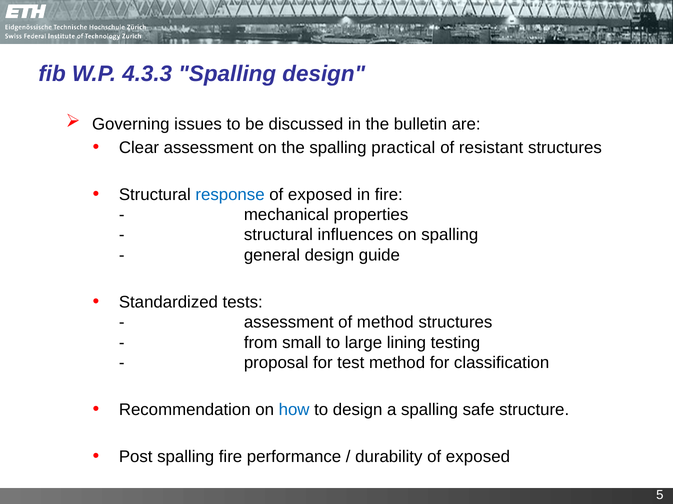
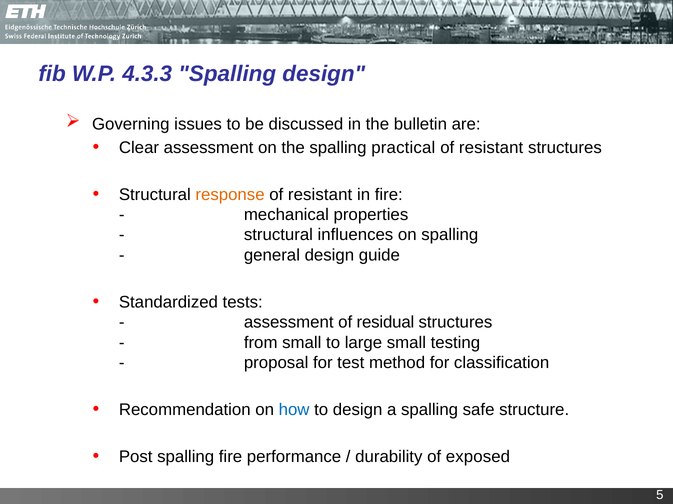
response colour: blue -> orange (230, 195)
exposed: exposed -> resistant (320, 195)
of method: method -> residual (385, 323)
large lining: lining -> small (406, 343)
